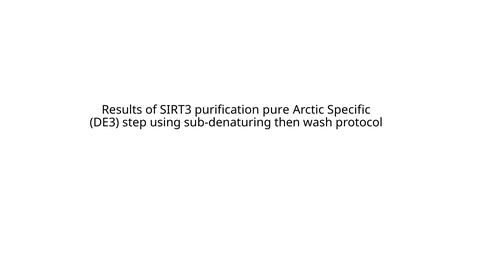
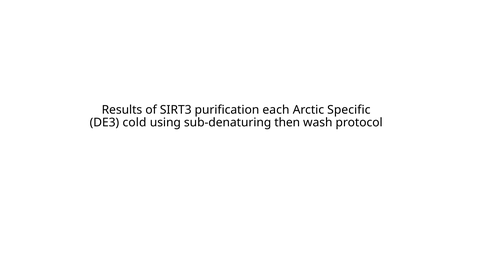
pure: pure -> each (276, 110)
step: step -> cold (134, 123)
